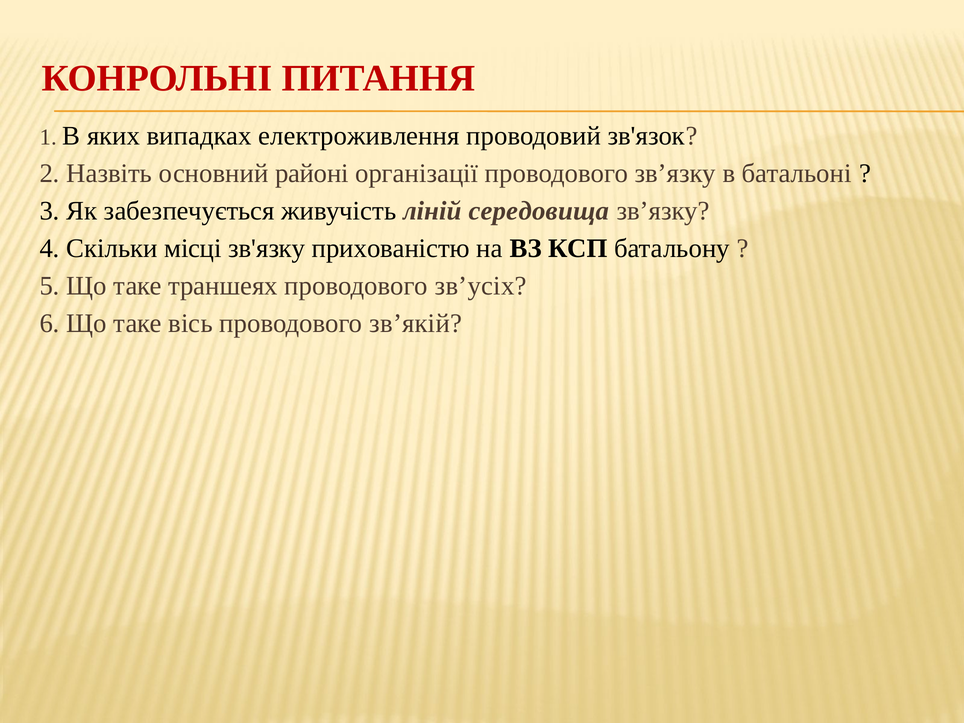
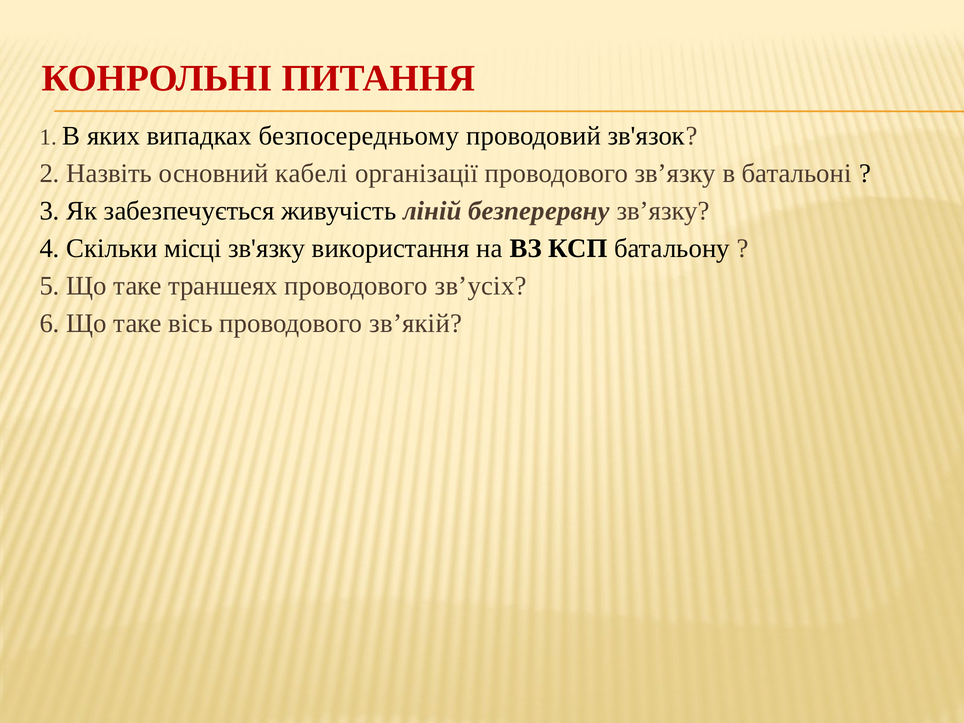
електроживлення: електроживлення -> безпосередньому (359, 136)
районі: районі -> кабелі (312, 173)
середовища: середовища -> безперервну (539, 211)
прихованістю: прихованістю -> використання (391, 248)
